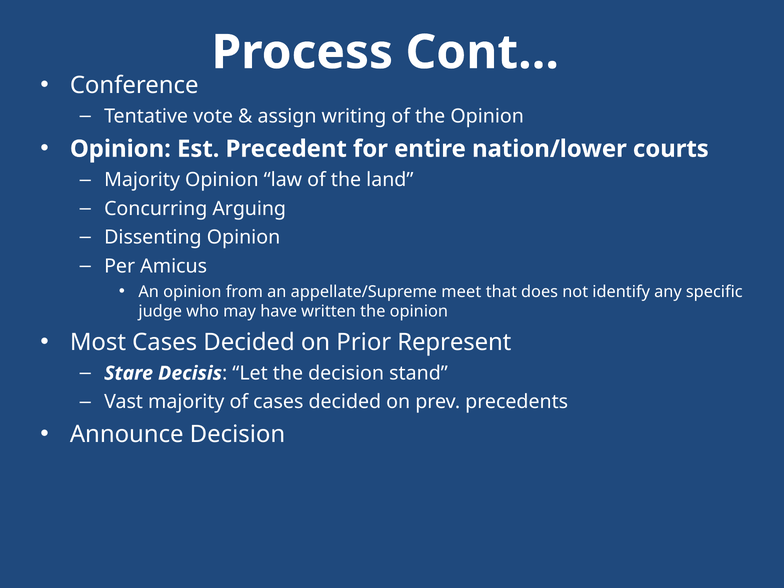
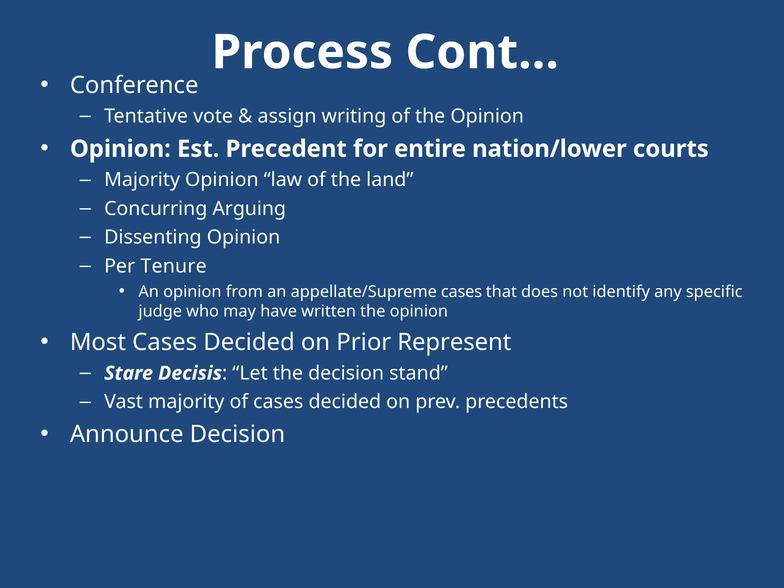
Amicus: Amicus -> Tenure (174, 266)
appellate/Supreme meet: meet -> cases (461, 292)
